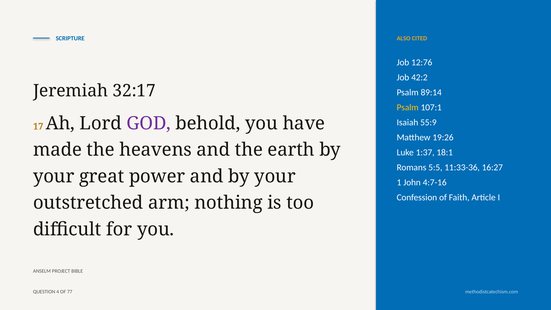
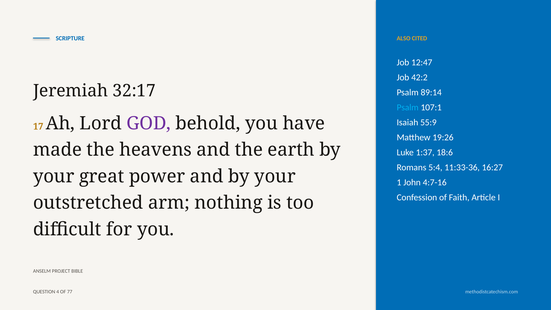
12:76: 12:76 -> 12:47 (422, 62)
Psalm colour: yellow -> light blue (408, 107)
18:1: 18:1 -> 18:6 (445, 152)
5:5: 5:5 -> 5:4 (435, 167)
